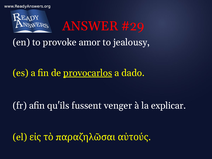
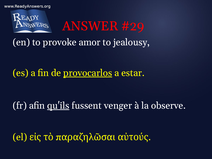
dado: dado -> estar (133, 73)
qu'ils underline: none -> present (58, 106)
explicar: explicar -> observe (168, 106)
